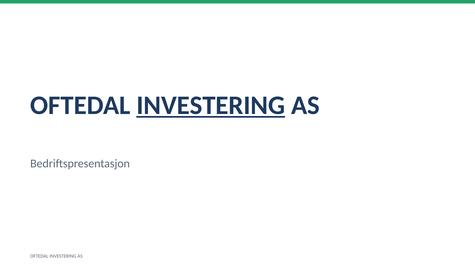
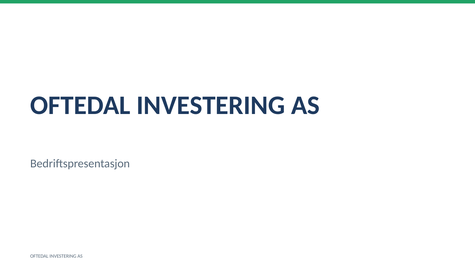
INVESTERING underline: present -> none (211, 105)
